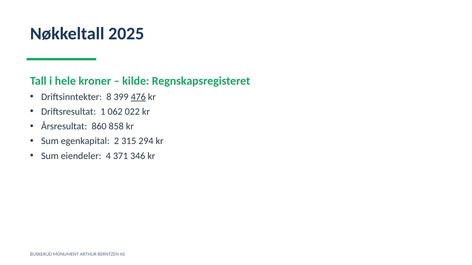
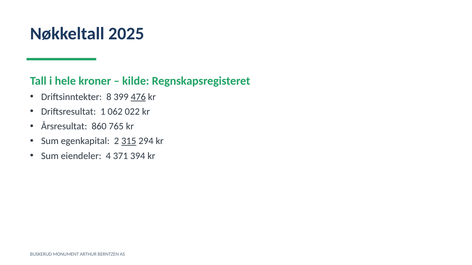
858: 858 -> 765 (116, 127)
315 underline: none -> present (129, 141)
346: 346 -> 394 (138, 156)
